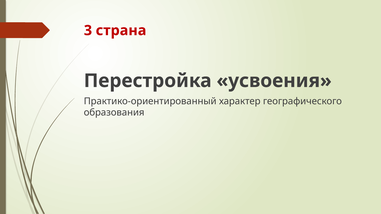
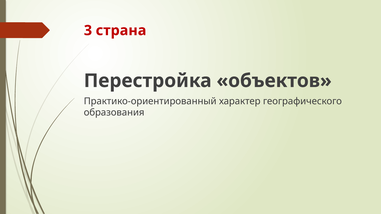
усвоения: усвоения -> объектов (274, 81)
